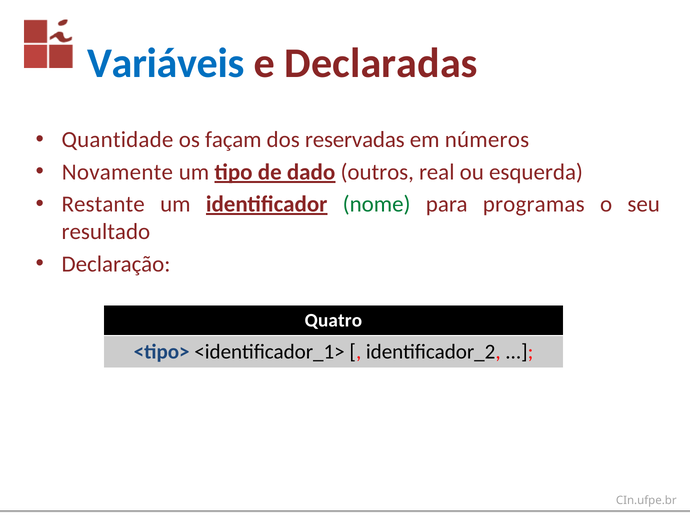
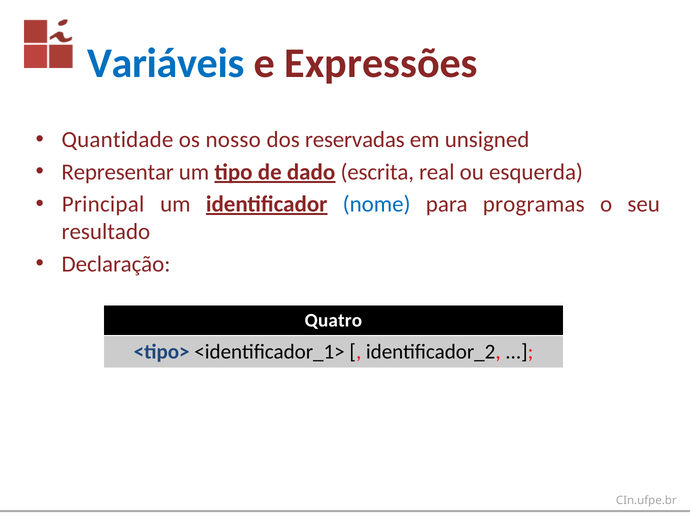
Declaradas: Declaradas -> Expressões (381, 63)
façam: façam -> nosso (233, 140)
números: números -> unsigned (487, 140)
Novamente: Novamente -> Representar (118, 172)
outros: outros -> escrita (377, 172)
Restante: Restante -> Principal (103, 204)
nome colour: green -> blue (377, 204)
